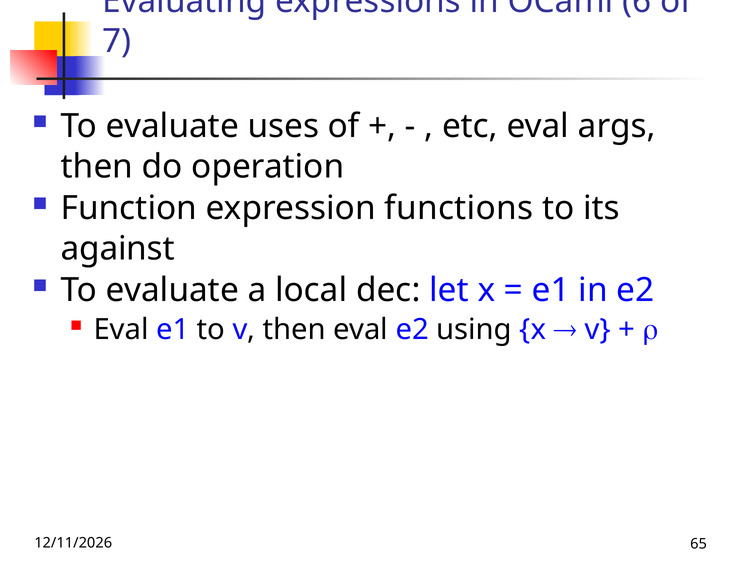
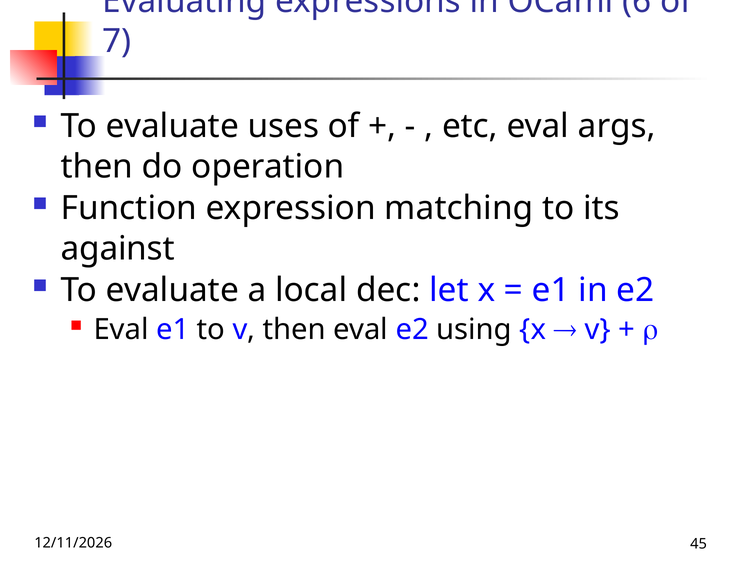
functions: functions -> matching (459, 208)
65: 65 -> 45 (699, 544)
